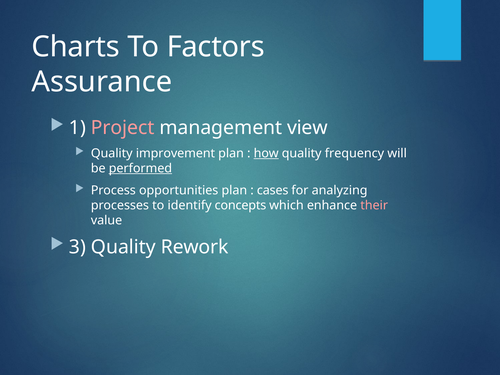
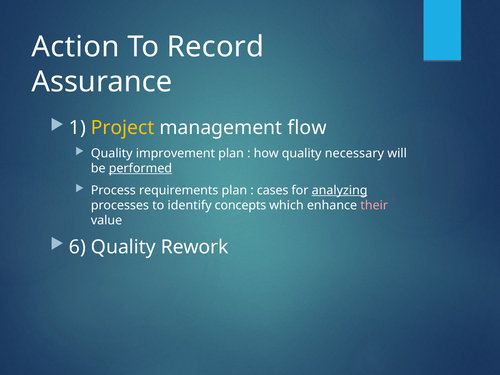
Charts: Charts -> Action (75, 47)
Factors: Factors -> Record (215, 47)
Project colour: pink -> yellow (123, 128)
view: view -> flow (307, 128)
how underline: present -> none (266, 153)
frequency: frequency -> necessary (354, 153)
opportunities: opportunities -> requirements (179, 190)
analyzing underline: none -> present (340, 190)
3: 3 -> 6 (77, 247)
